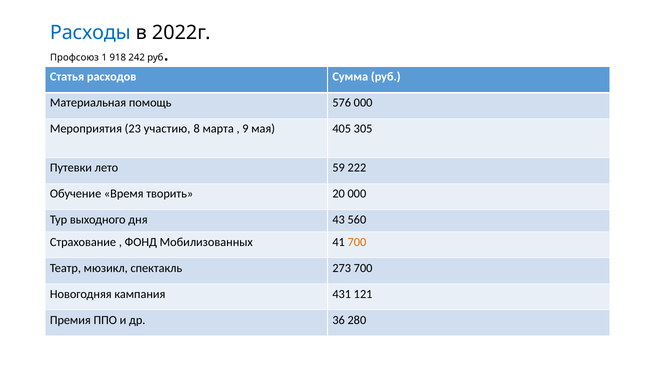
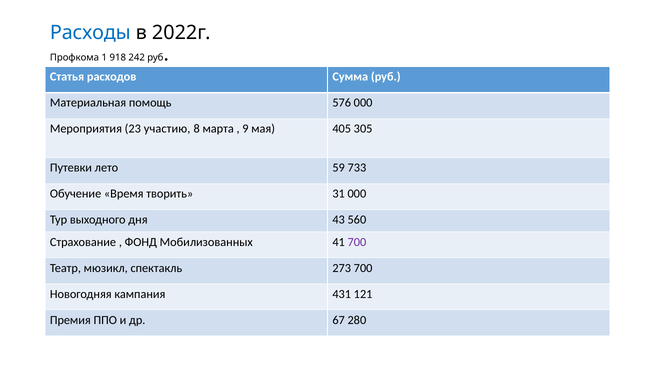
Профсоюз: Профсоюз -> Профкома (74, 57)
222: 222 -> 733 (357, 167)
20: 20 -> 31 (339, 193)
700 colour: orange -> purple (357, 242)
36: 36 -> 67 (339, 320)
